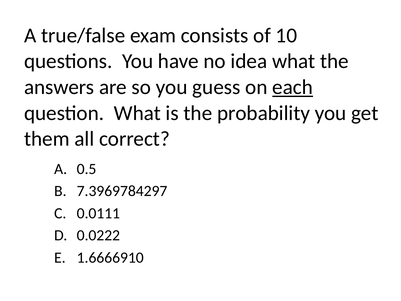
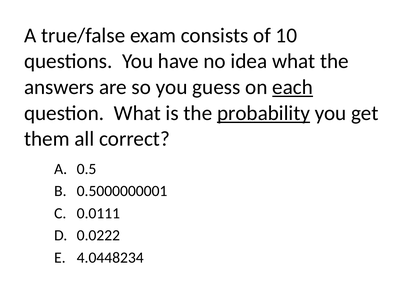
probability underline: none -> present (264, 113)
7.3969784297: 7.3969784297 -> 0.5000000001 (122, 191)
1.6666910: 1.6666910 -> 4.0448234 (110, 257)
